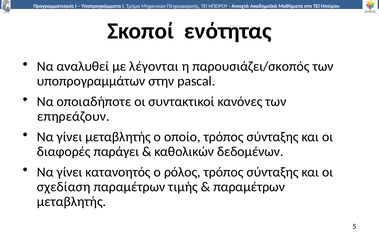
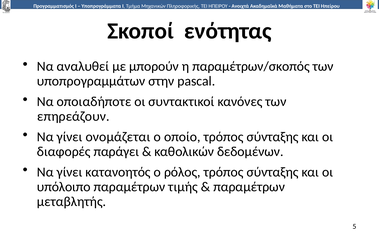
λέγονται: λέγονται -> μπορούν (154, 66)
παρουσιάζει/σκοπός: παρουσιάζει/σκοπός -> παραμέτρων/σκοπός (251, 66)
γίνει μεταβλητής: μεταβλητής -> ονομάζεται (118, 137)
σχεδίαση: σχεδίαση -> υπόλοιπο (64, 187)
